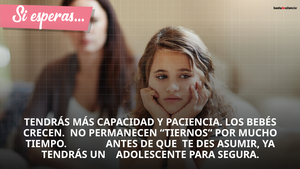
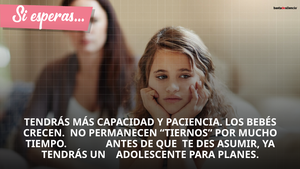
SEGURA: SEGURA -> PLANES (238, 154)
